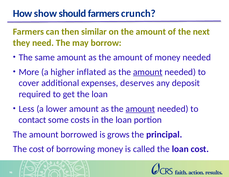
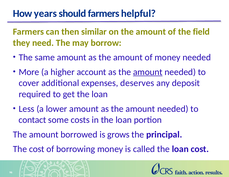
show: show -> years (45, 13)
crunch: crunch -> helpful (138, 13)
next: next -> field (201, 32)
inflated: inflated -> account (91, 72)
amount underline: present -> none (140, 109)
